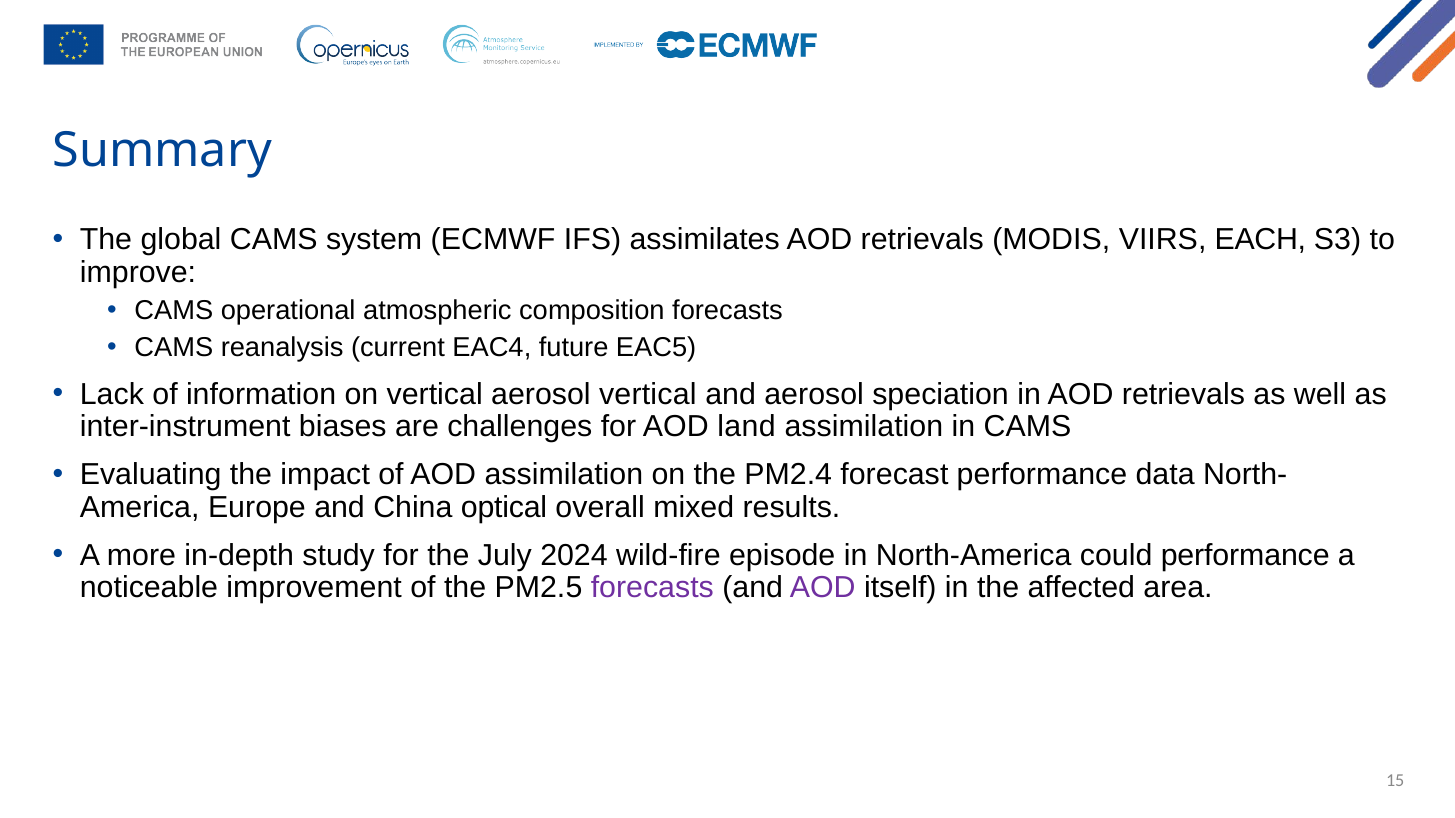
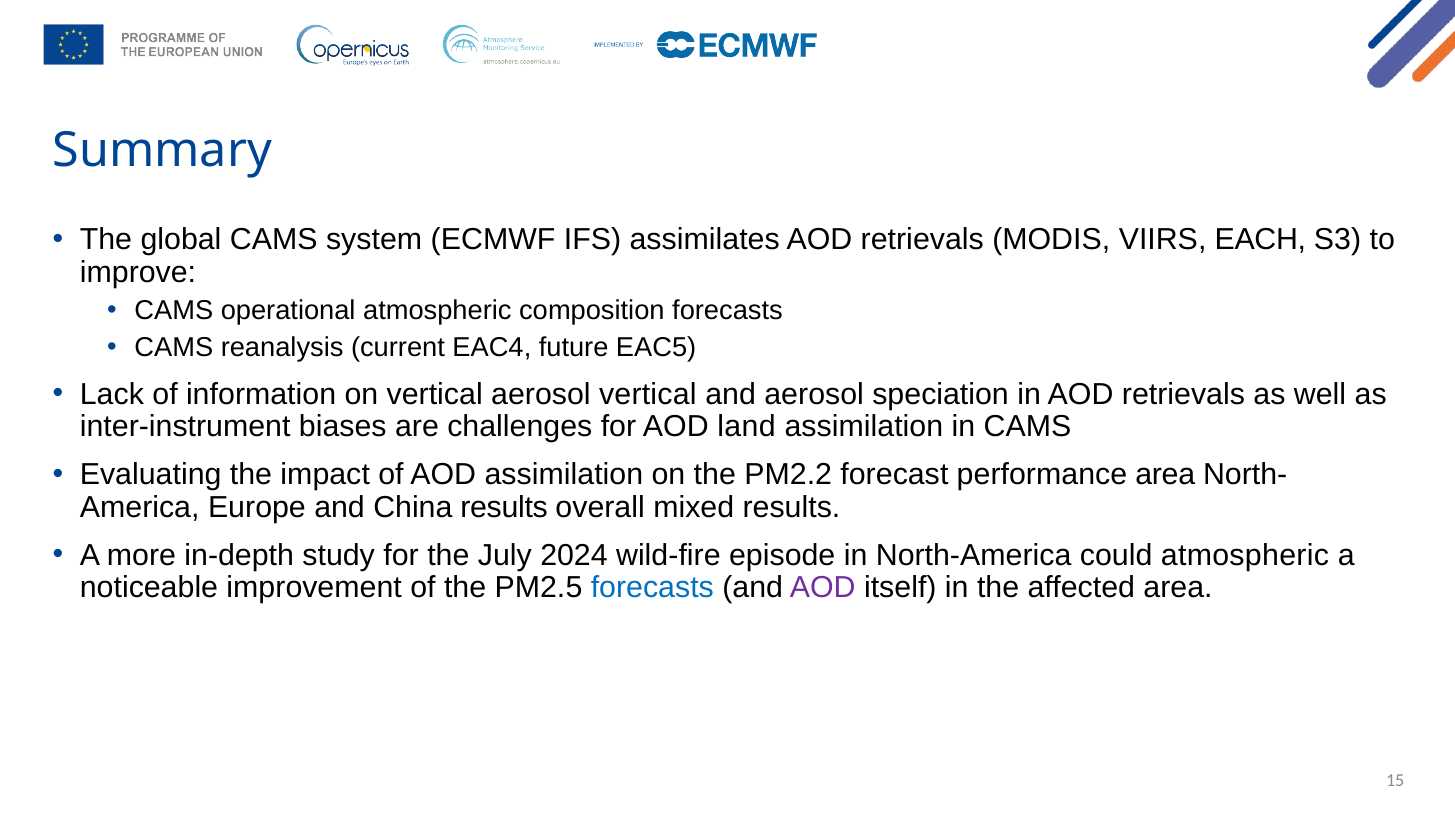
PM2.4: PM2.4 -> PM2.2 (788, 475)
performance data: data -> area (1165, 475)
China optical: optical -> results (504, 508)
could performance: performance -> atmospheric (1245, 556)
forecasts colour: purple -> blue (652, 588)
